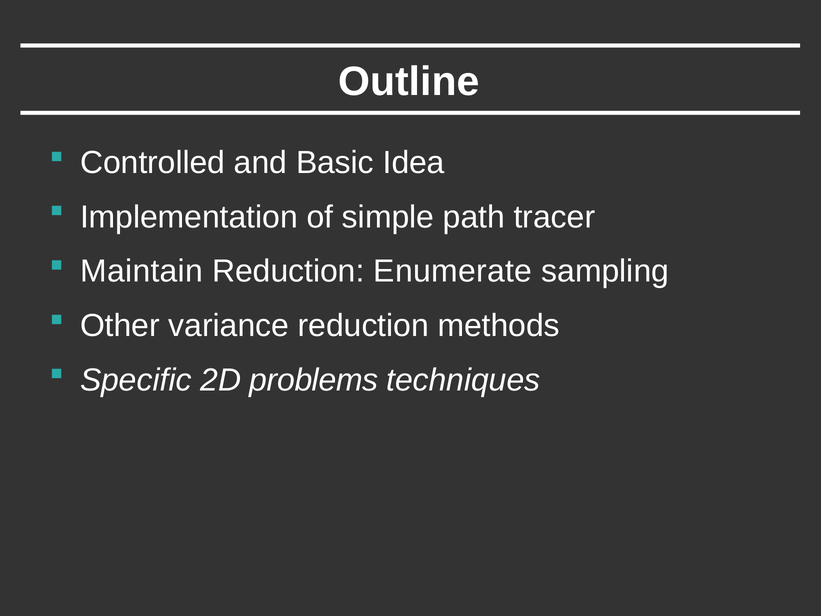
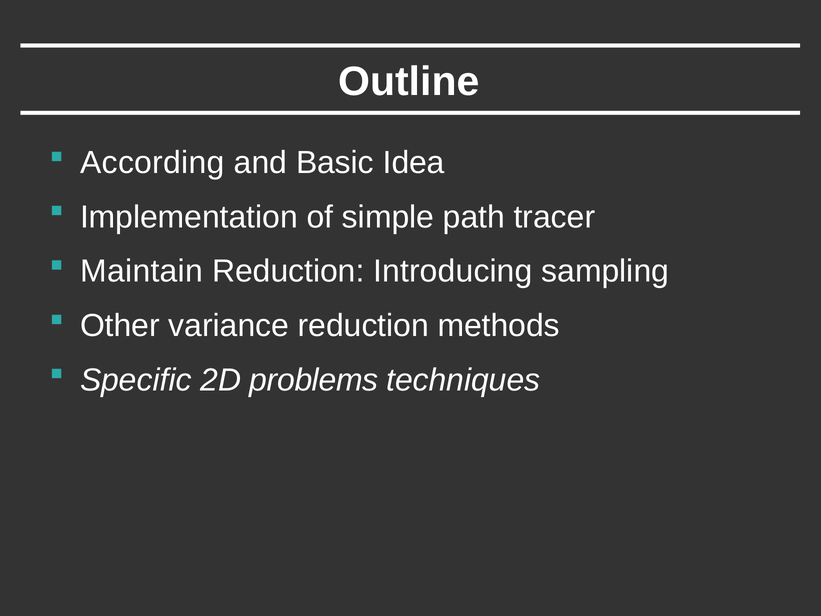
Controlled: Controlled -> According (152, 163)
Enumerate: Enumerate -> Introducing (453, 271)
